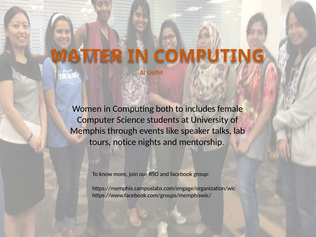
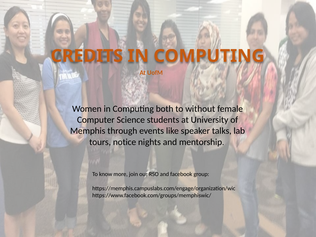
MATTER: MATTER -> CREDITS (87, 56)
includes: includes -> without (200, 109)
